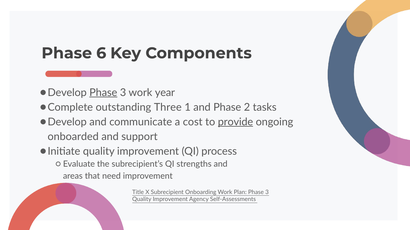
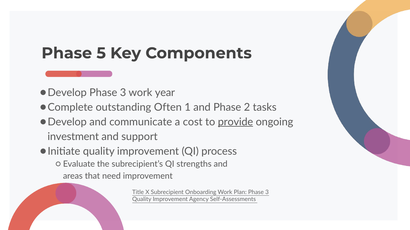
6: 6 -> 5 (101, 53)
Phase underline: present -> none (103, 93)
Three: Three -> Often (168, 107)
onboarded: onboarded -> investment (73, 137)
